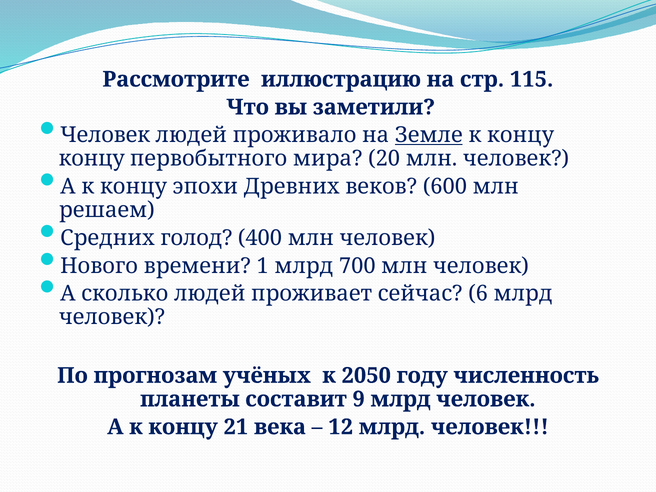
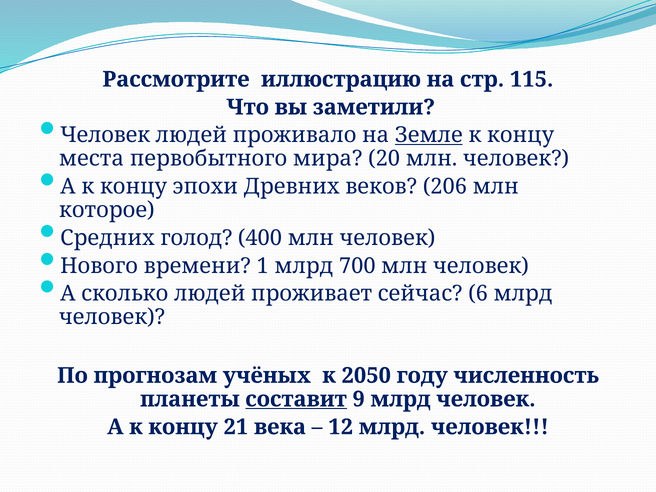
концу: концу -> места (92, 159)
600: 600 -> 206 (445, 187)
решаем: решаем -> которое (107, 210)
составит underline: none -> present (296, 399)
